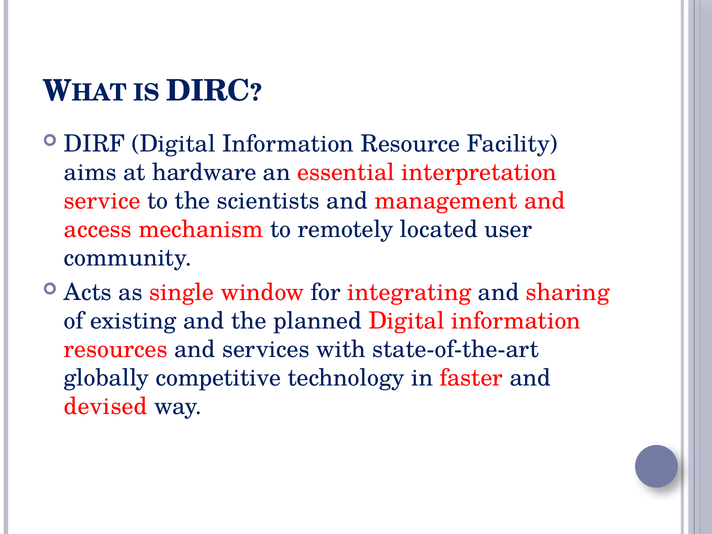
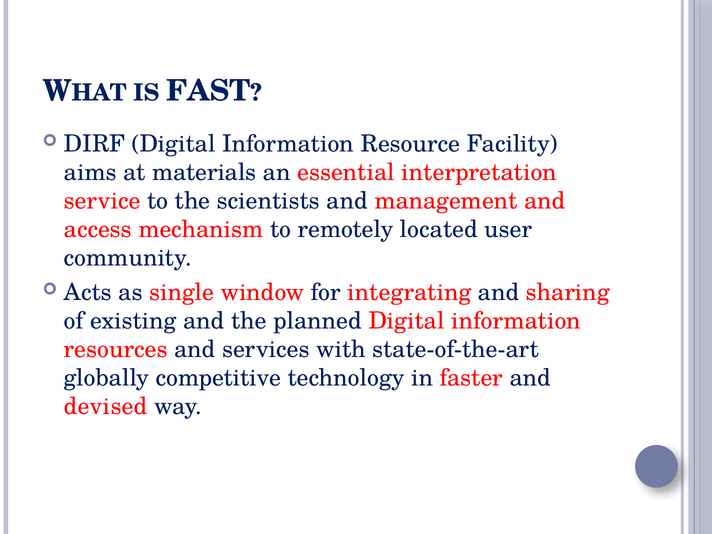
DIRC: DIRC -> FAST (208, 91)
hardware: hardware -> materials (204, 172)
